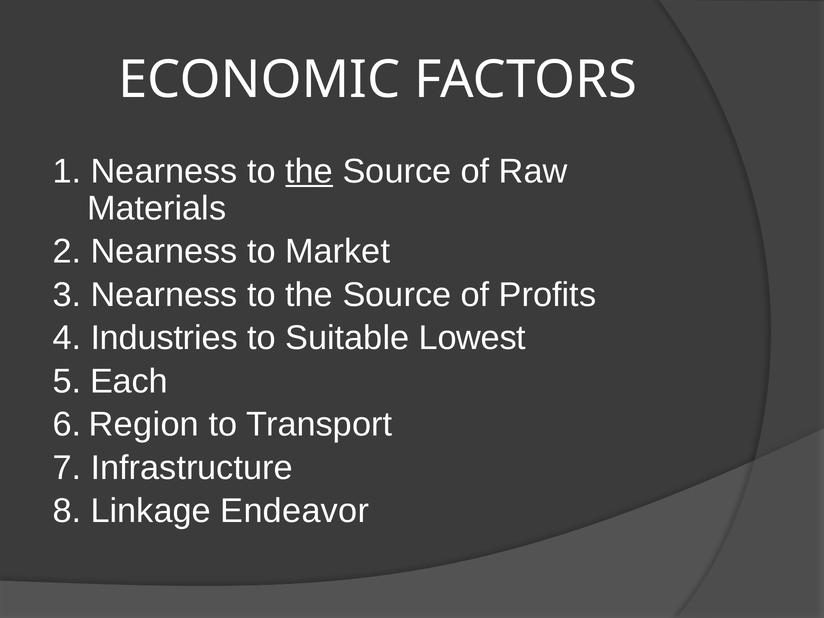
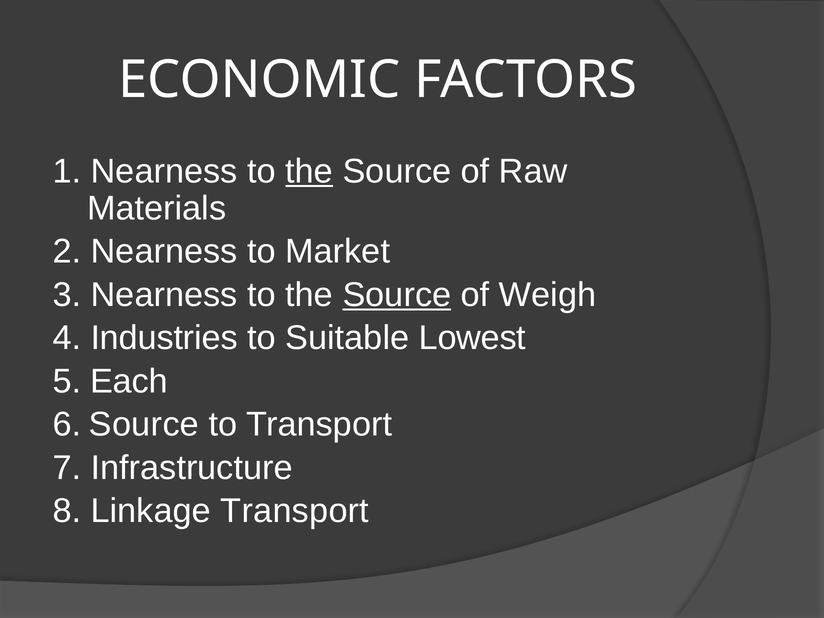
Source underline: none -> present (397, 295)
Profits: Profits -> Weigh (548, 295)
6 Region: Region -> Source (144, 425)
Linkage Endeavor: Endeavor -> Transport (295, 511)
